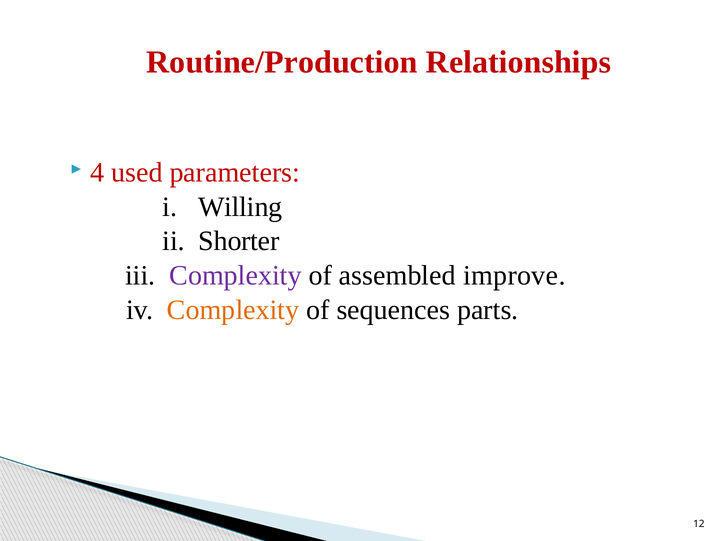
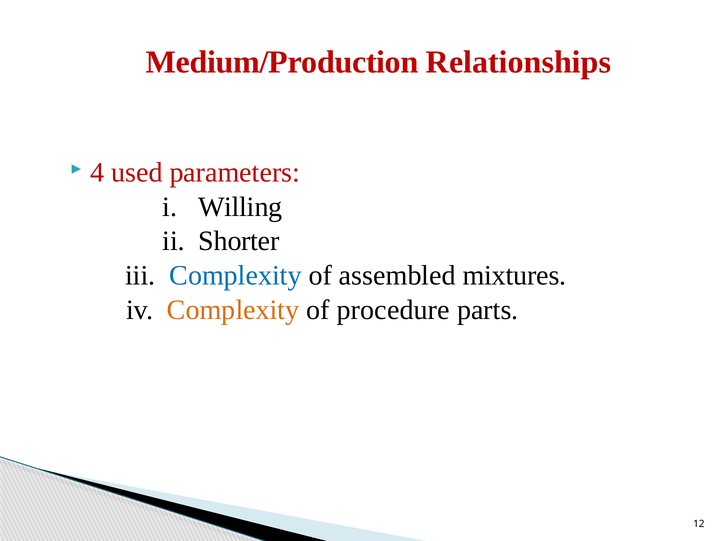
Routine/Production: Routine/Production -> Medium/Production (282, 62)
Complexity colour: purple -> blue (236, 276)
improve: improve -> mixtures (515, 276)
sequences: sequences -> procedure (393, 310)
